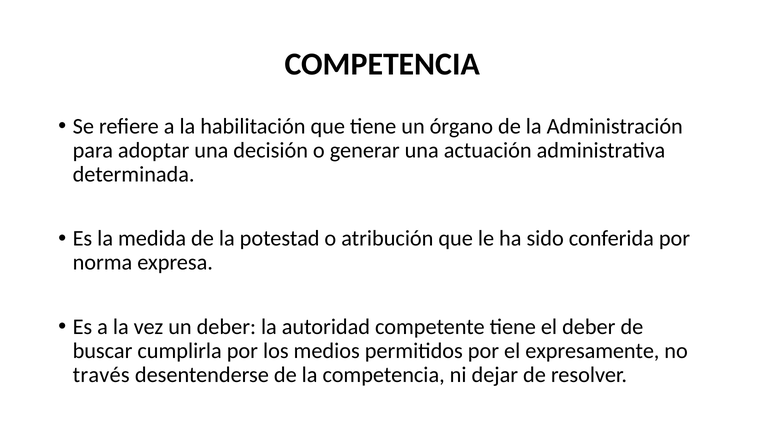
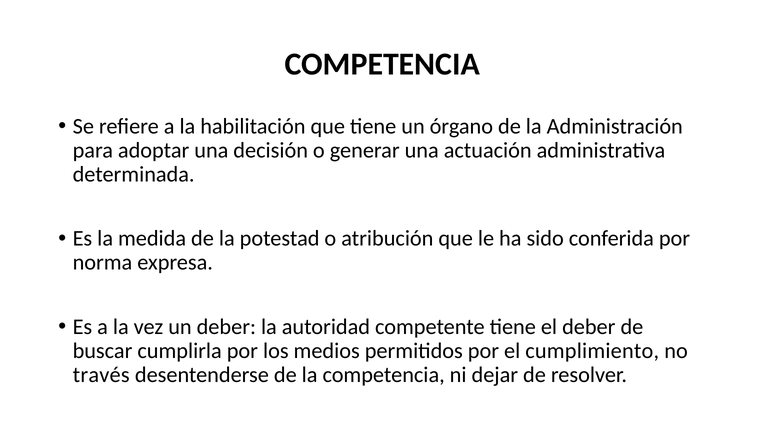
expresamente: expresamente -> cumplimiento (592, 350)
